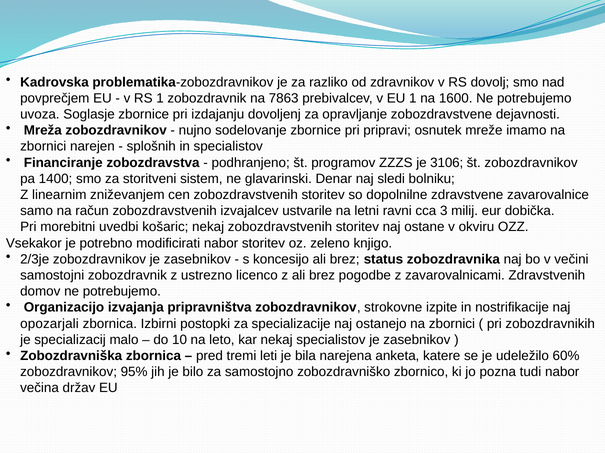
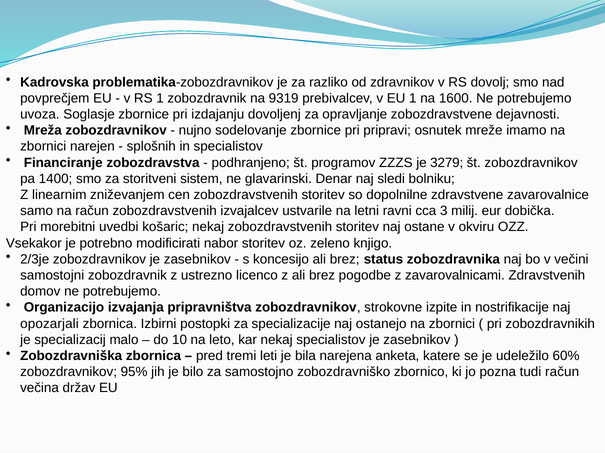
7863: 7863 -> 9319 (284, 98)
3106: 3106 -> 3279 (447, 163)
tudi nabor: nabor -> račun (562, 373)
